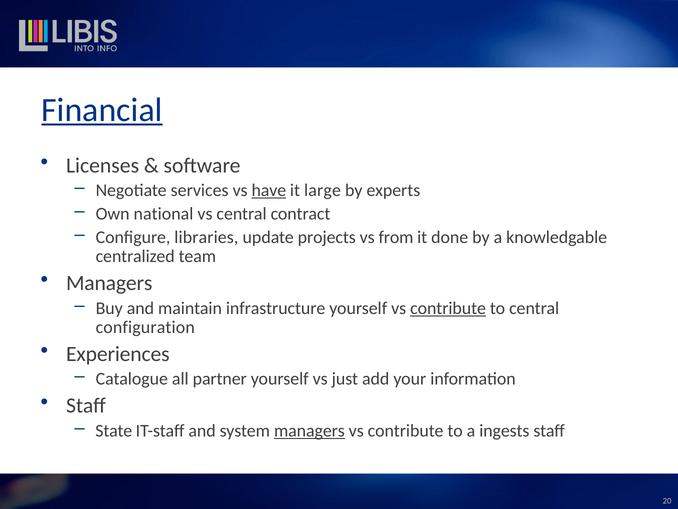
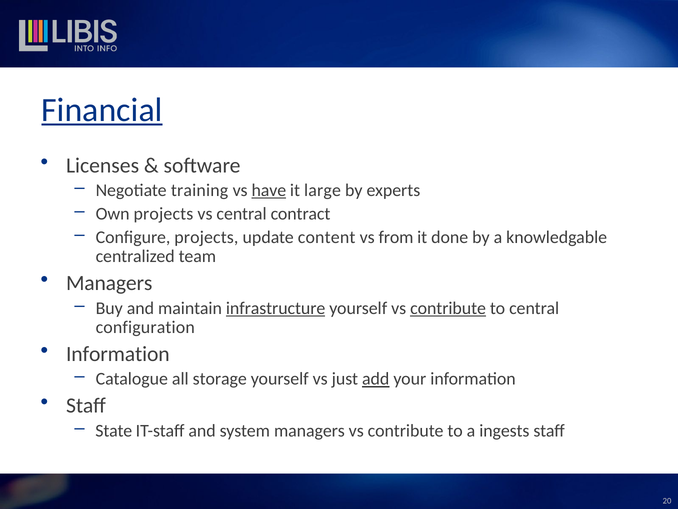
services: services -> training (200, 190)
Own national: national -> projects (163, 214)
Configure libraries: libraries -> projects (206, 237)
projects: projects -> content (327, 237)
infrastructure underline: none -> present (276, 308)
Experiences: Experiences -> Information (118, 354)
partner: partner -> storage (220, 379)
add underline: none -> present (376, 379)
managers underline: present -> none (309, 430)
